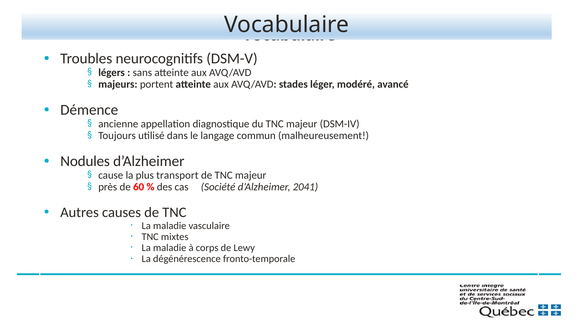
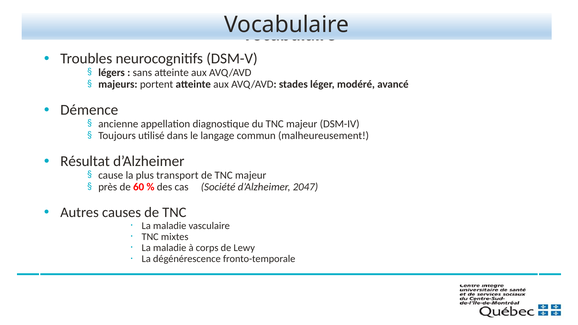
Nodules: Nodules -> Résultat (85, 161)
2041: 2041 -> 2047 (305, 187)
